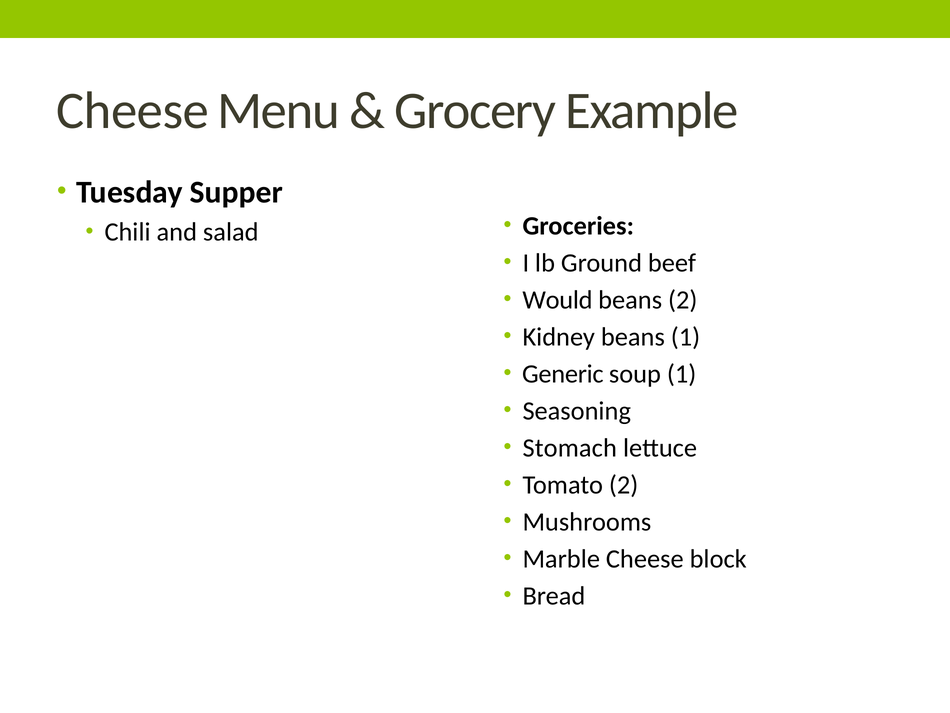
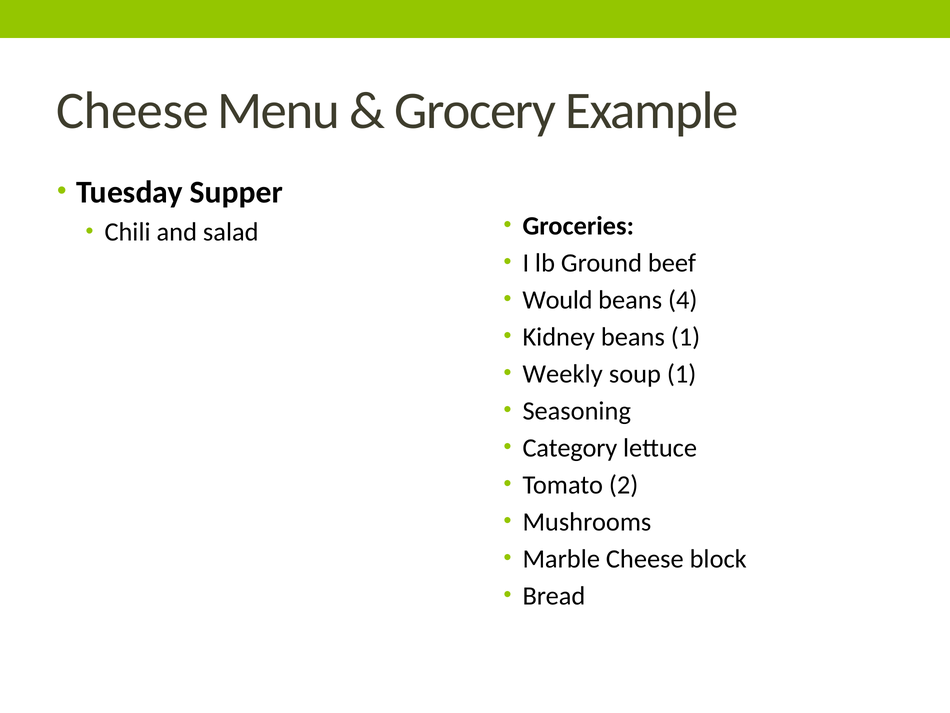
beans 2: 2 -> 4 (683, 300)
Generic: Generic -> Weekly (563, 374)
Stomach: Stomach -> Category (570, 448)
